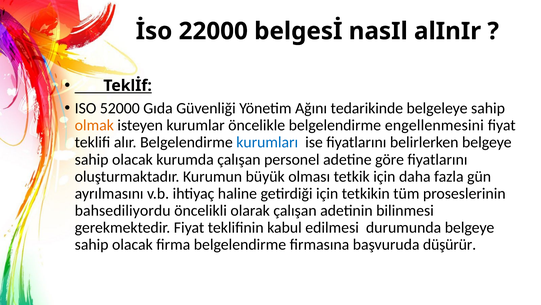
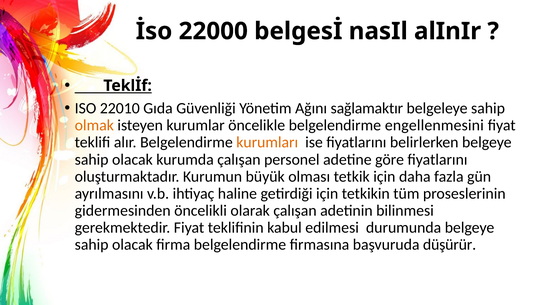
52000: 52000 -> 22010 (120, 108)
tedarikinde: tedarikinde -> sağlamaktır (367, 108)
kurumları colour: blue -> orange (267, 142)
bahsediliyordu: bahsediliyordu -> gidermesinden (123, 210)
